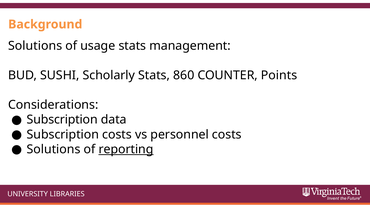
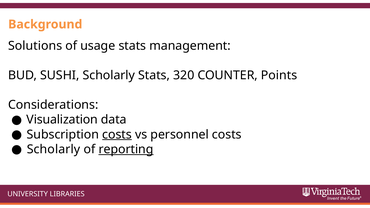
860: 860 -> 320 (184, 75)
Subscription: Subscription -> Visualization (62, 120)
costs underline: none -> present (117, 135)
Solutions: Solutions -> Scholarly (54, 149)
